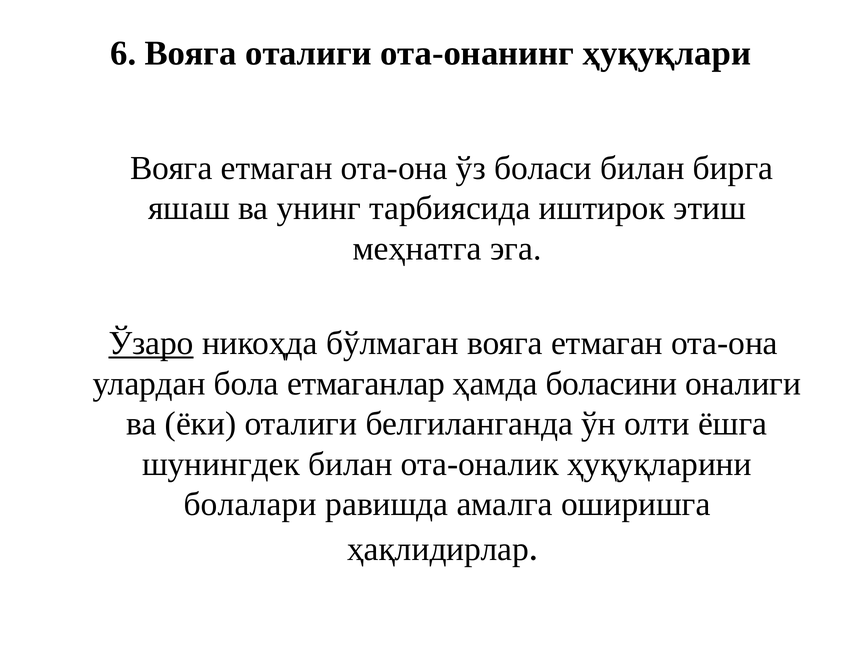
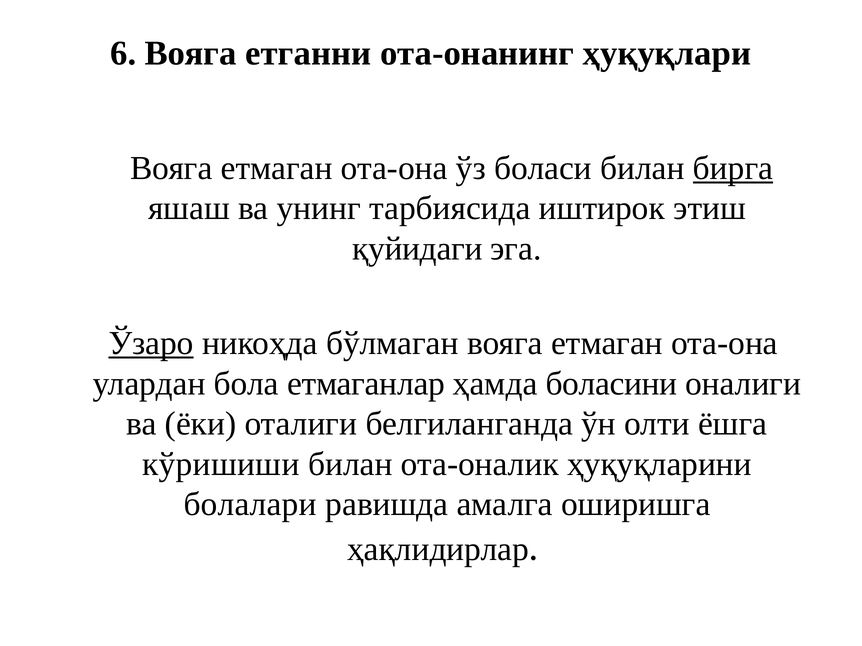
Вояга оталиги: оталиги -> етганни (308, 53)
бирга underline: none -> present (733, 168)
меҳнатга: меҳнатга -> қуйидаги (417, 249)
шунингдек: шунингдек -> кўришиши (221, 464)
